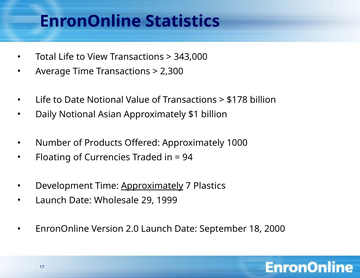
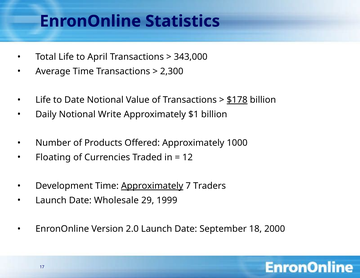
View: View -> April (97, 57)
$178 underline: none -> present (237, 100)
Asian: Asian -> Write (110, 114)
94: 94 -> 12 (188, 157)
Plastics: Plastics -> Traders (210, 186)
